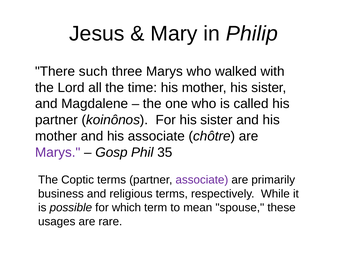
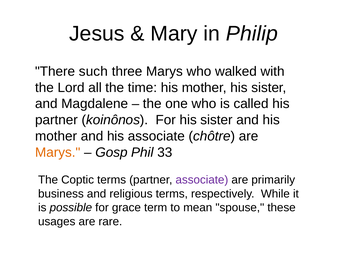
Marys colour: purple -> orange (58, 152)
35: 35 -> 33 (165, 152)
which: which -> grace (126, 208)
